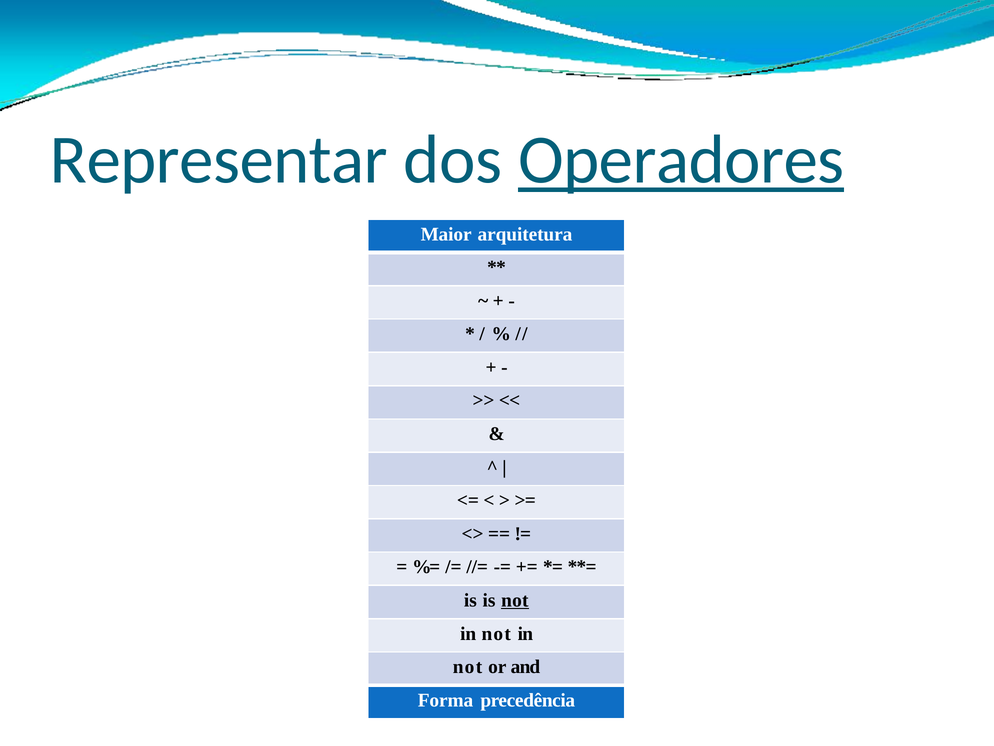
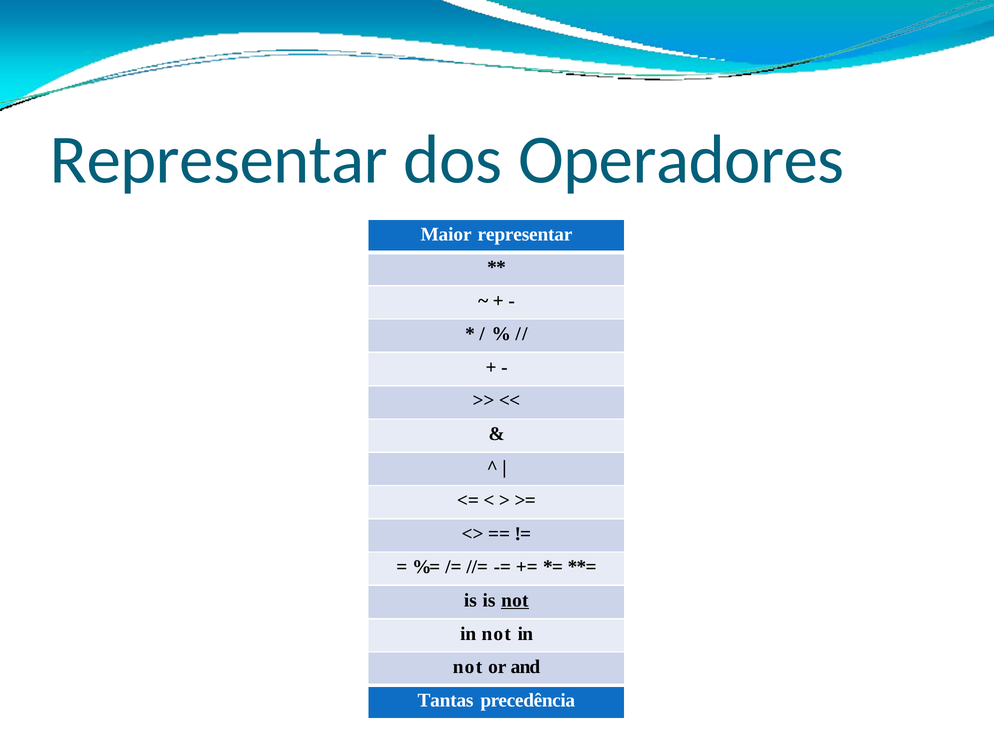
Operadores underline: present -> none (681, 160)
Maior arquitetura: arquitetura -> representar (525, 234)
Forma: Forma -> Tantas (446, 700)
